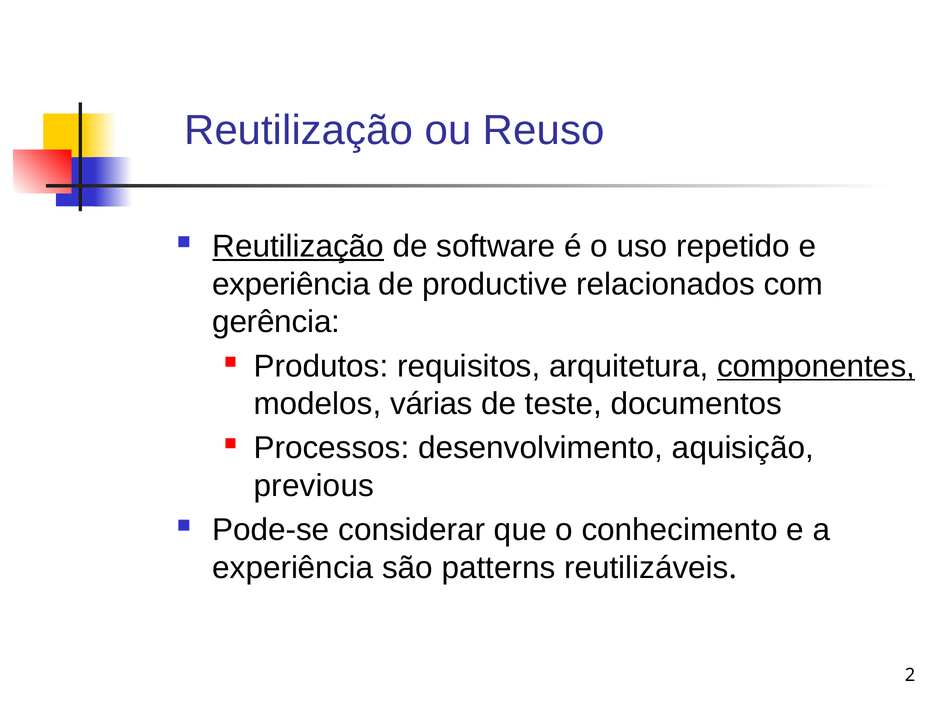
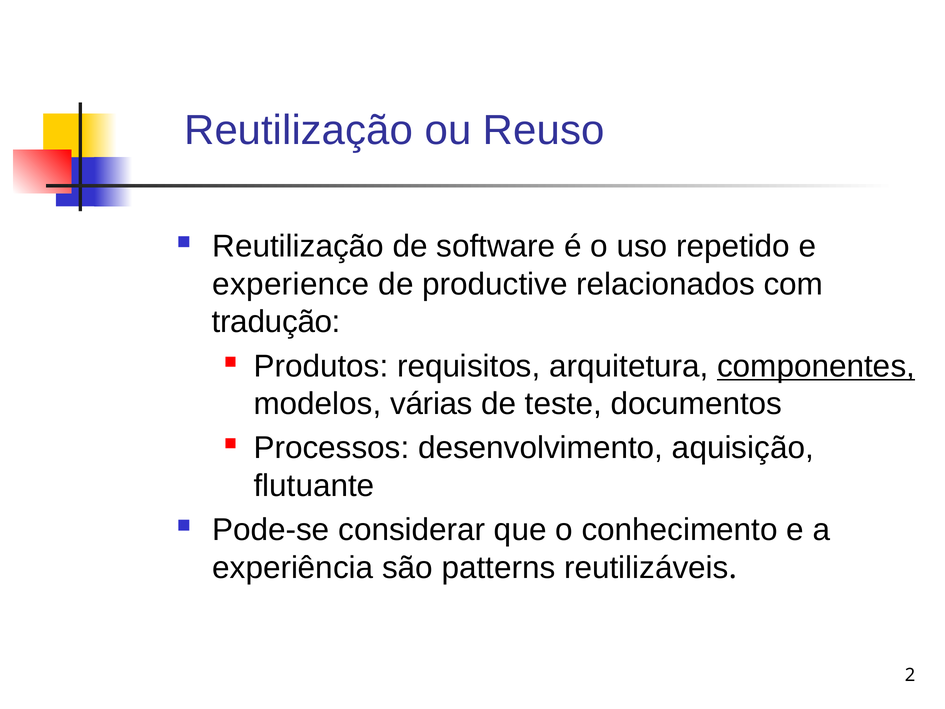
Reutilização underline: present -> none (298, 246)
experiência: experiência -> experience (291, 284)
gerência: gerência -> tradução (276, 322)
previous: previous -> flutuante (314, 486)
